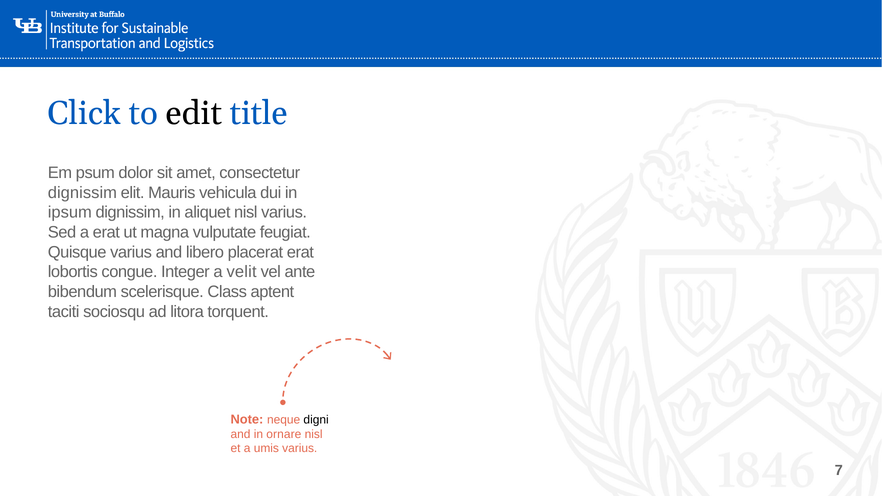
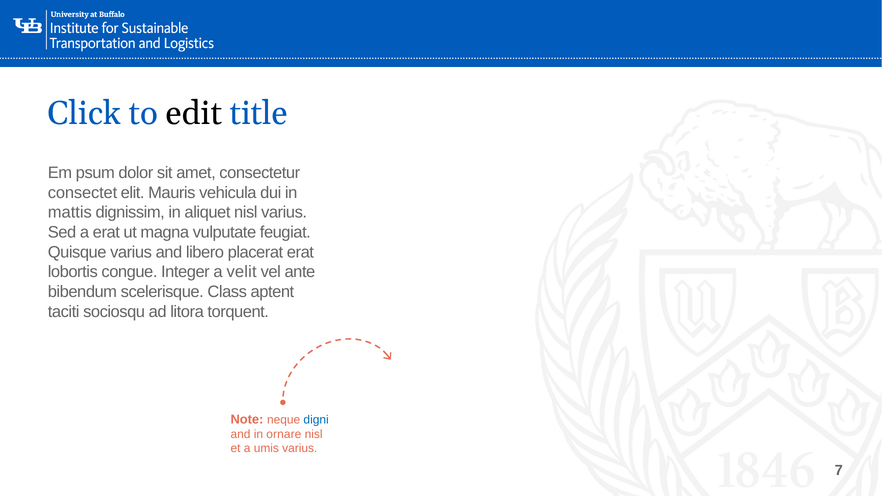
dignissim: dignissim -> consectet (83, 193)
ipsum: ipsum -> mattis (70, 212)
digni colour: black -> blue (316, 420)
